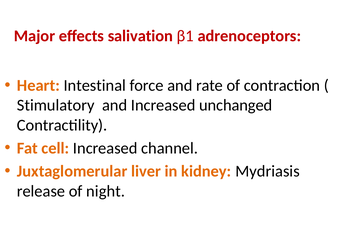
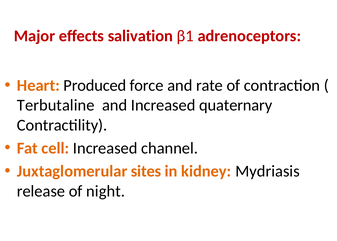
Intestinal: Intestinal -> Produced (95, 85)
Stimulatory: Stimulatory -> Terbutaline (56, 105)
unchanged: unchanged -> quaternary (236, 105)
liver: liver -> sites (146, 171)
